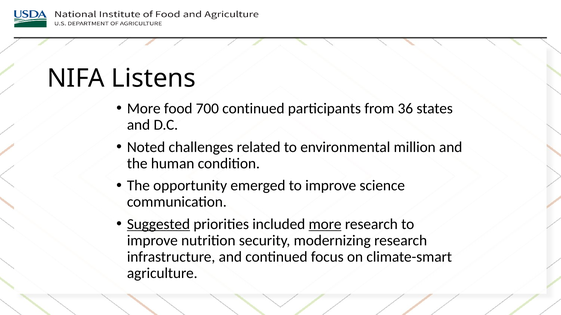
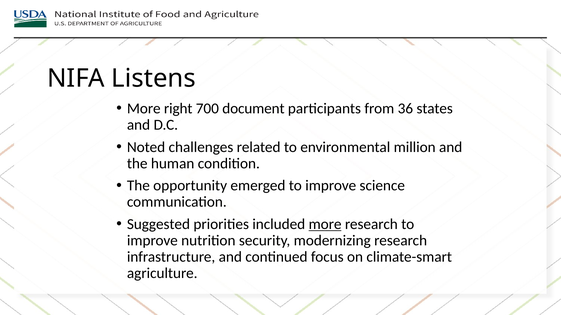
food: food -> right (178, 109)
700 continued: continued -> document (253, 109)
Suggested underline: present -> none (158, 225)
